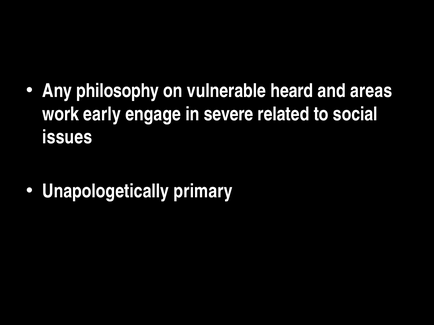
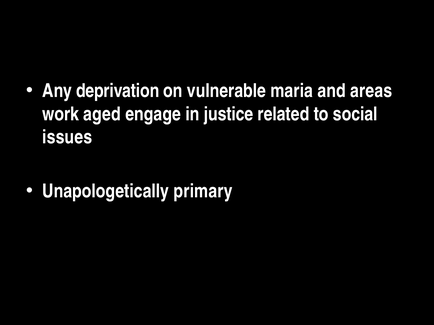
philosophy: philosophy -> deprivation (118, 91)
heard: heard -> maria (292, 91)
early: early -> aged (102, 114)
severe: severe -> justice (229, 114)
